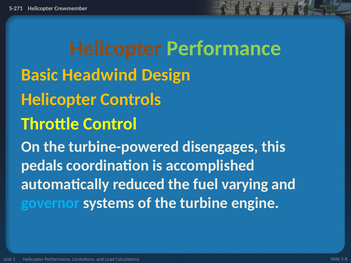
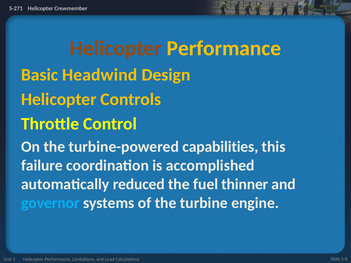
Performance colour: light green -> yellow (224, 48)
disengages: disengages -> capabilities (220, 147)
pedals: pedals -> failure (42, 166)
varying: varying -> thinner (245, 184)
